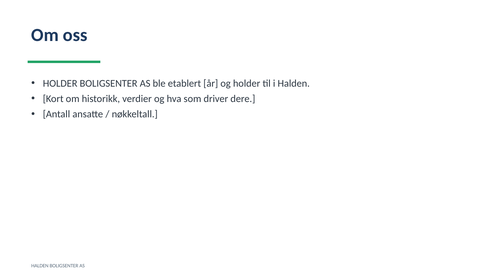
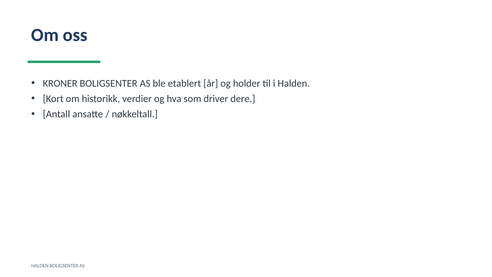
HOLDER: HOLDER -> KRONER (60, 83)
